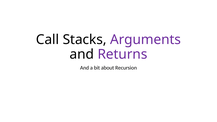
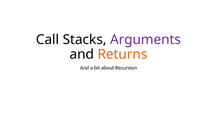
Returns colour: purple -> orange (122, 54)
